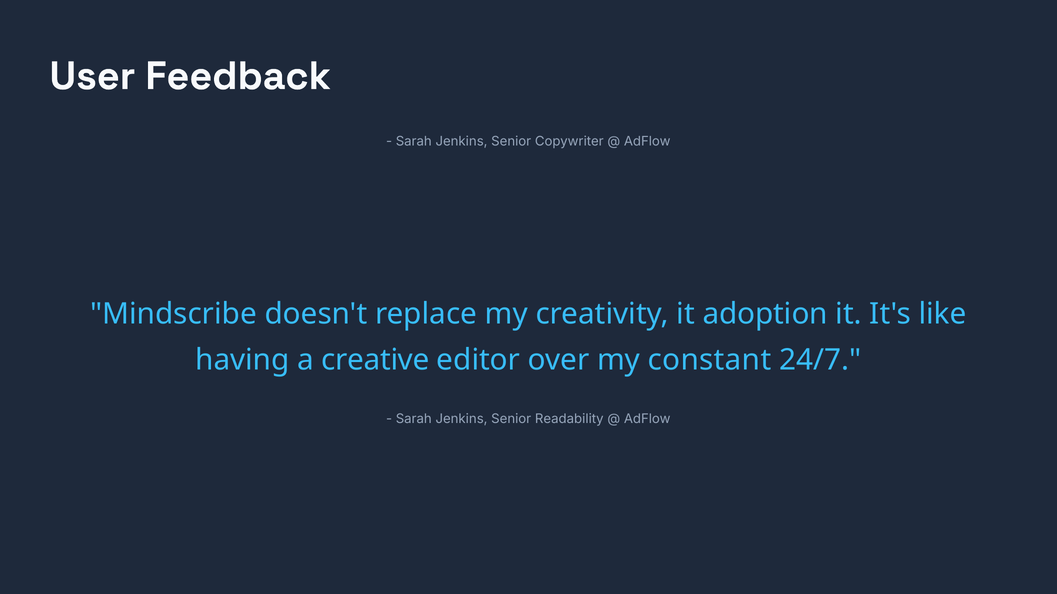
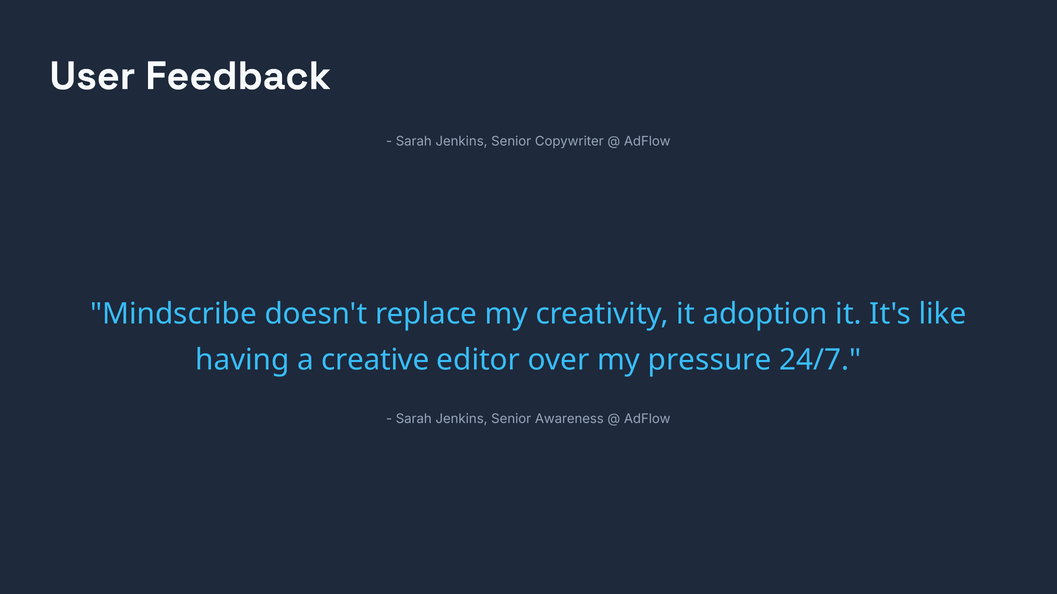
constant: constant -> pressure (710, 360)
Readability: Readability -> Awareness (569, 419)
